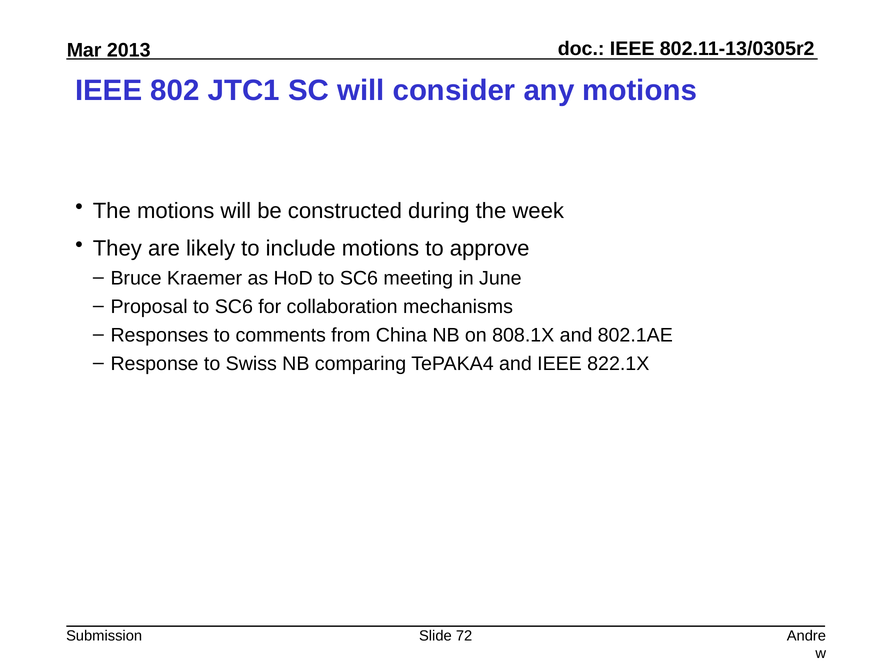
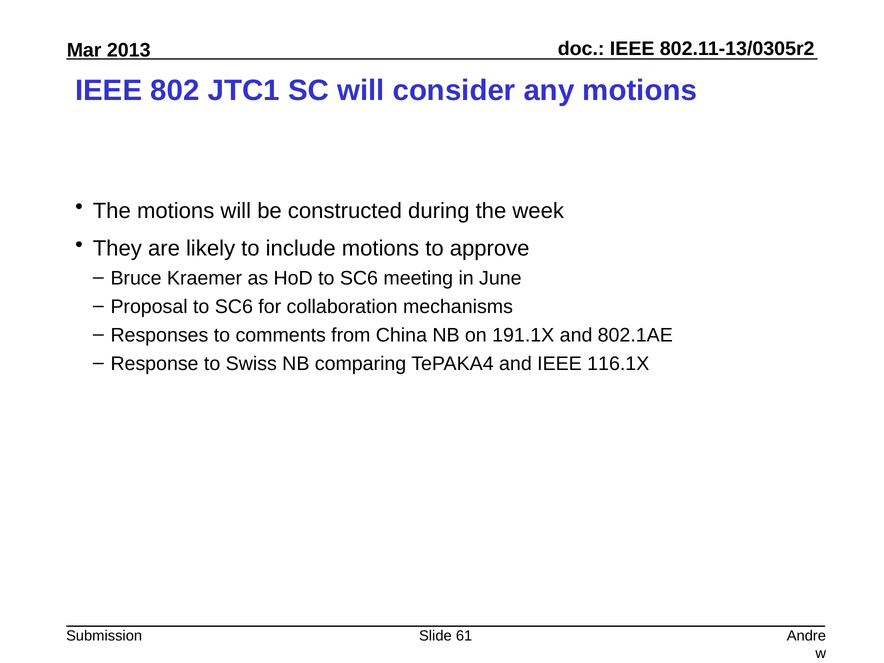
808.1X: 808.1X -> 191.1X (523, 335)
822.1X: 822.1X -> 116.1X (618, 364)
72: 72 -> 61 (464, 636)
